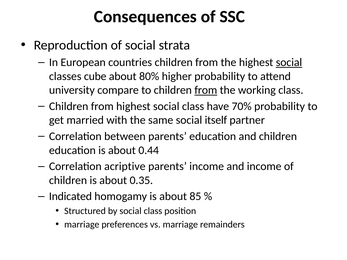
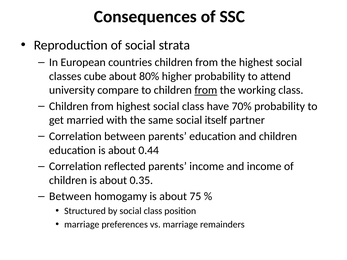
social underline: present -> none (289, 62)
acriptive: acriptive -> reflected (125, 167)
Indicated: Indicated -> Between (70, 197)
85: 85 -> 75 (195, 197)
